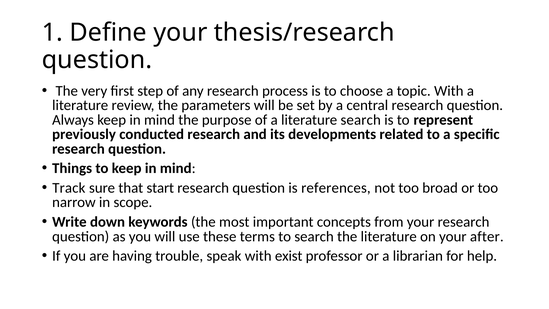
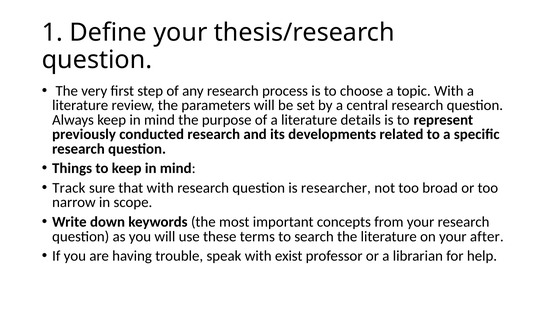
literature search: search -> details (361, 120)
that start: start -> with (160, 188)
references: references -> researcher (336, 188)
